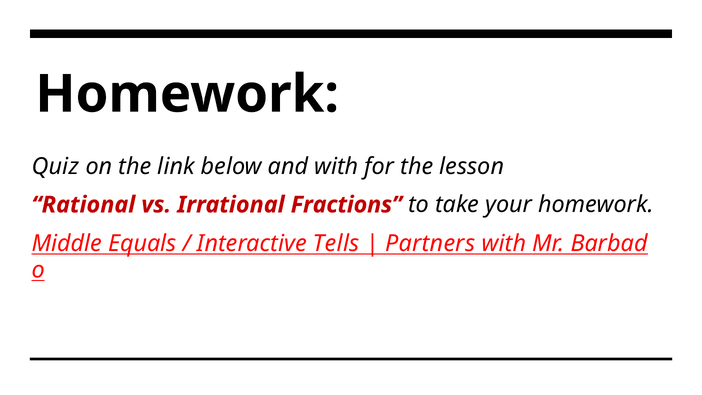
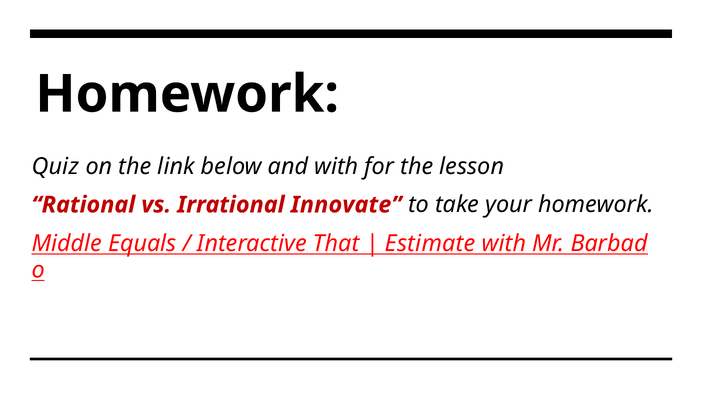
Fractions: Fractions -> Innovate (346, 205)
Tells: Tells -> That (336, 243)
Partners: Partners -> Estimate (430, 243)
